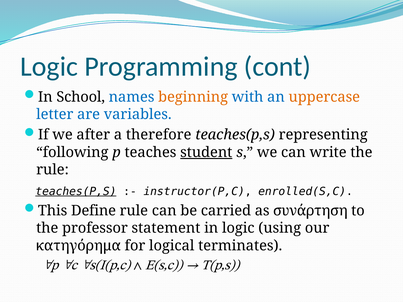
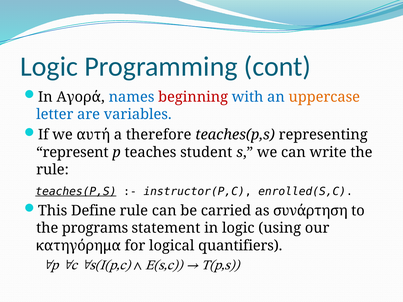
School: School -> Αγορά (81, 97)
beginning colour: orange -> red (193, 97)
after: after -> αυτή (93, 135)
following: following -> represent (72, 152)
student underline: present -> none (206, 152)
professor: professor -> programs (95, 228)
terminates: terminates -> quantifiers (240, 246)
